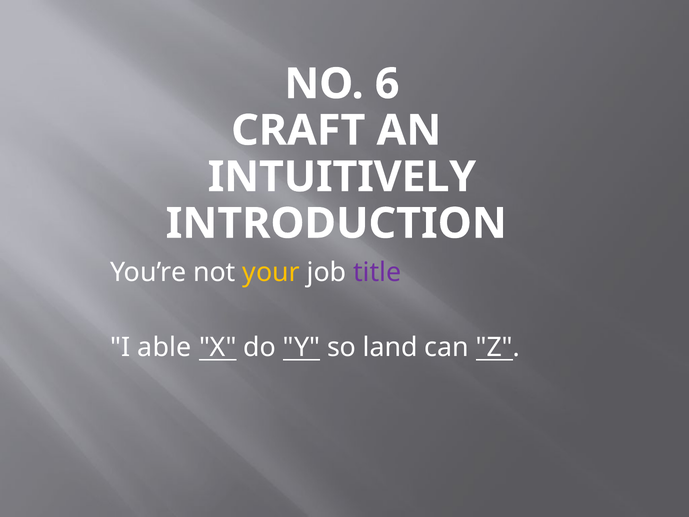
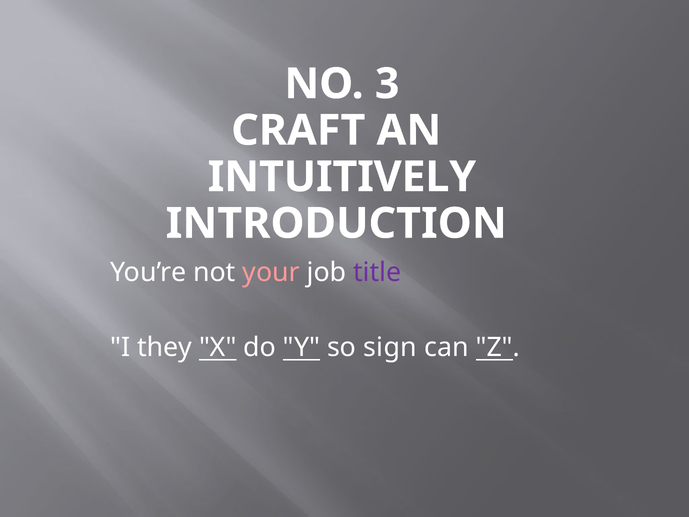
6: 6 -> 3 (387, 84)
your colour: yellow -> pink (271, 272)
able: able -> they (165, 347)
land: land -> sign (390, 347)
